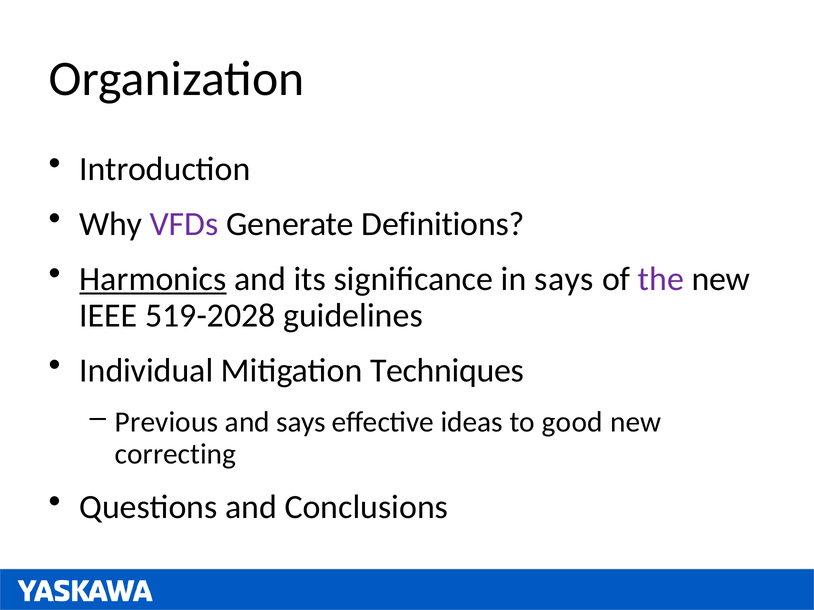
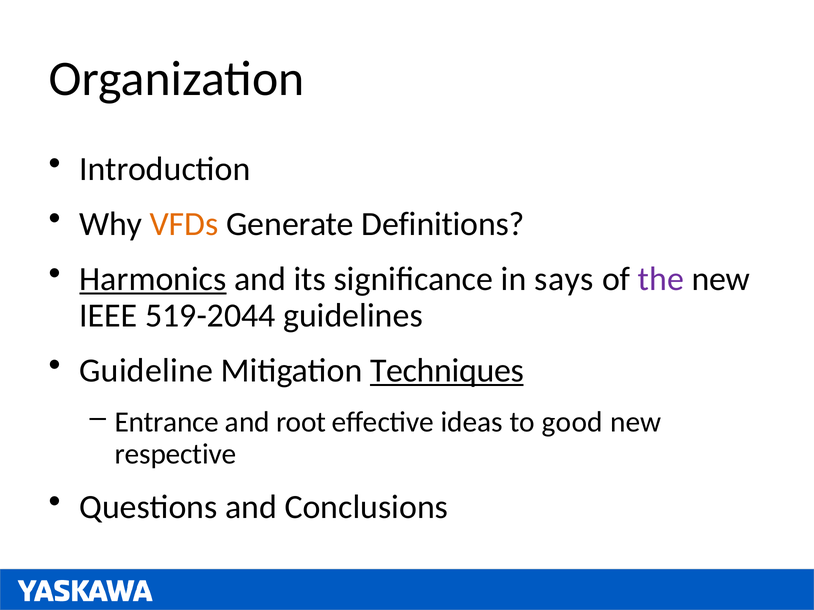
VFDs colour: purple -> orange (184, 224)
519-2028: 519-2028 -> 519-2044 (210, 316)
Individual: Individual -> Guideline (146, 371)
Techniques underline: none -> present (447, 371)
Previous: Previous -> Entrance (167, 423)
and says: says -> root (301, 423)
correcting: correcting -> respective (176, 454)
